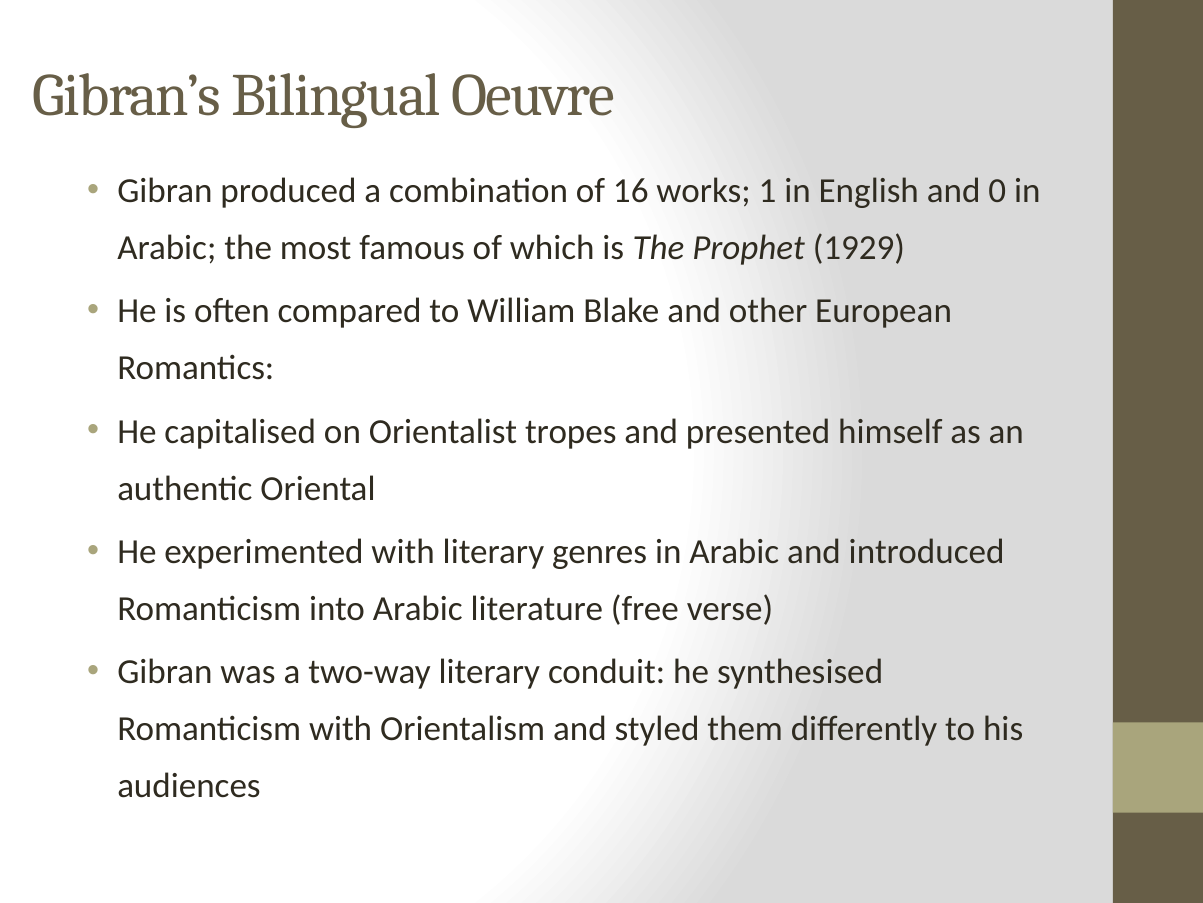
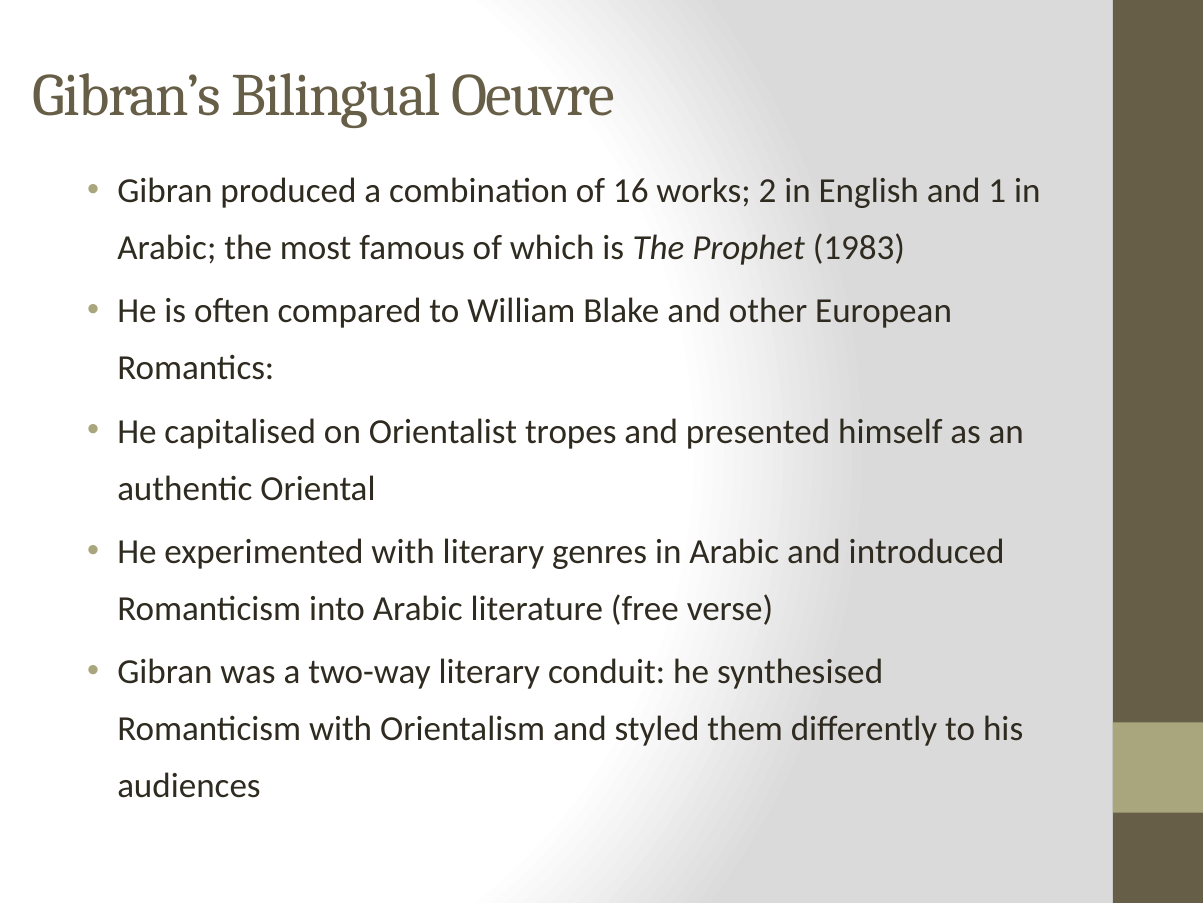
1: 1 -> 2 (768, 191)
0: 0 -> 1 (997, 191)
1929: 1929 -> 1983 (859, 248)
